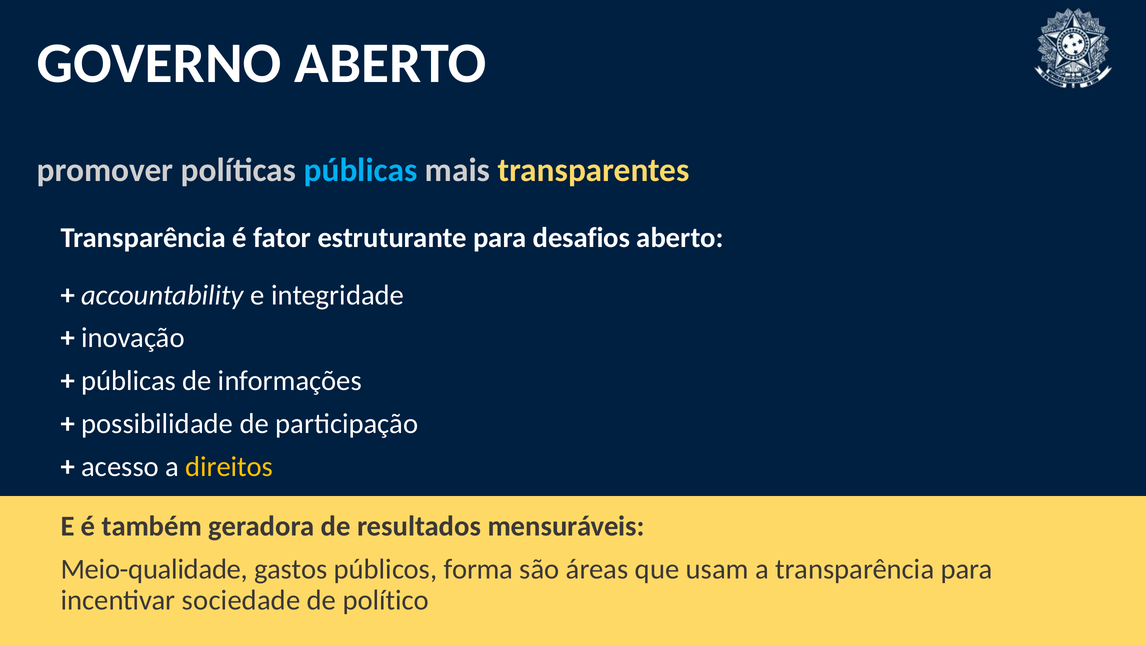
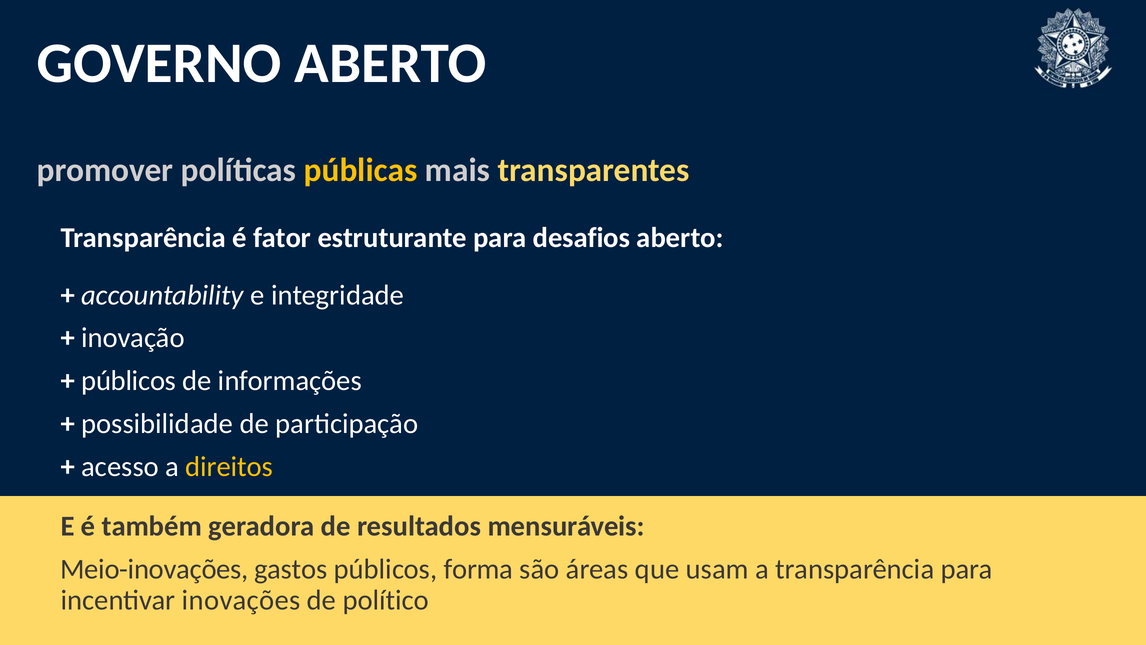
públicas colour: light blue -> yellow (361, 170)
públicas: públicas -> públicos (129, 381)
Meio-qualidade: Meio-qualidade -> Meio-inovações (154, 569)
sociedade: sociedade -> inovações (241, 600)
